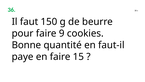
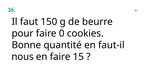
9: 9 -> 0 (62, 33)
paye: paye -> nous (23, 56)
